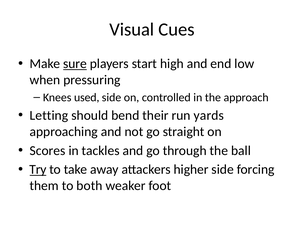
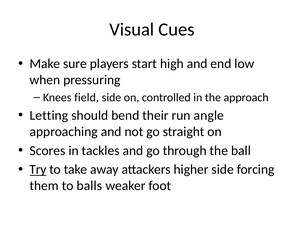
sure underline: present -> none (75, 64)
used: used -> field (87, 97)
yards: yards -> angle (209, 115)
both: both -> balls (89, 186)
